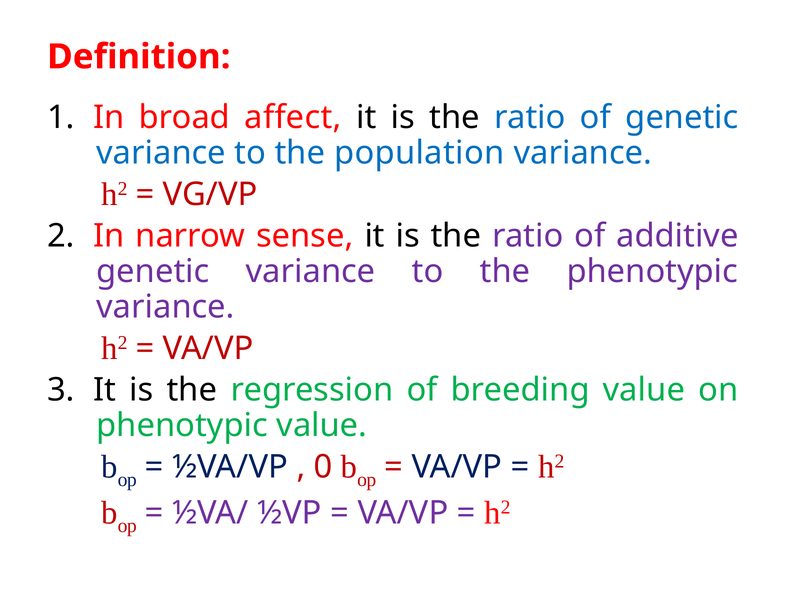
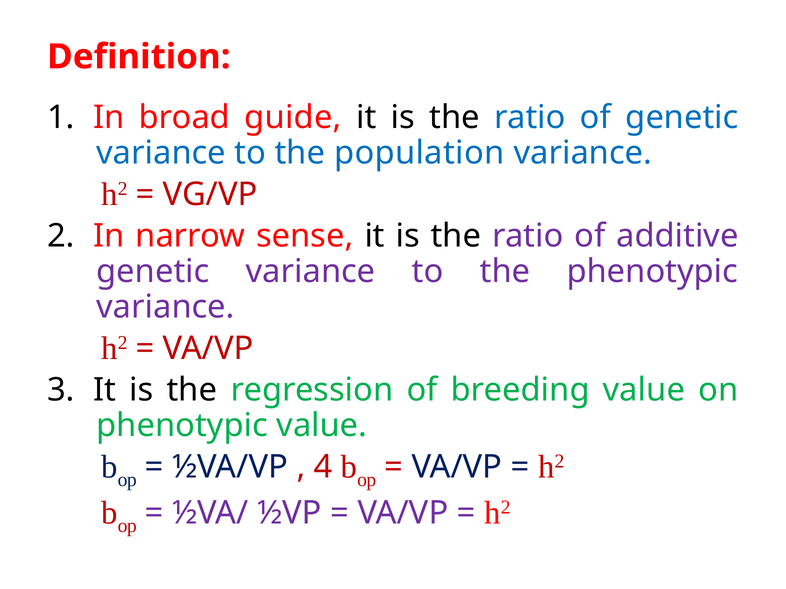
affect: affect -> guide (293, 118)
0: 0 -> 4 (323, 467)
